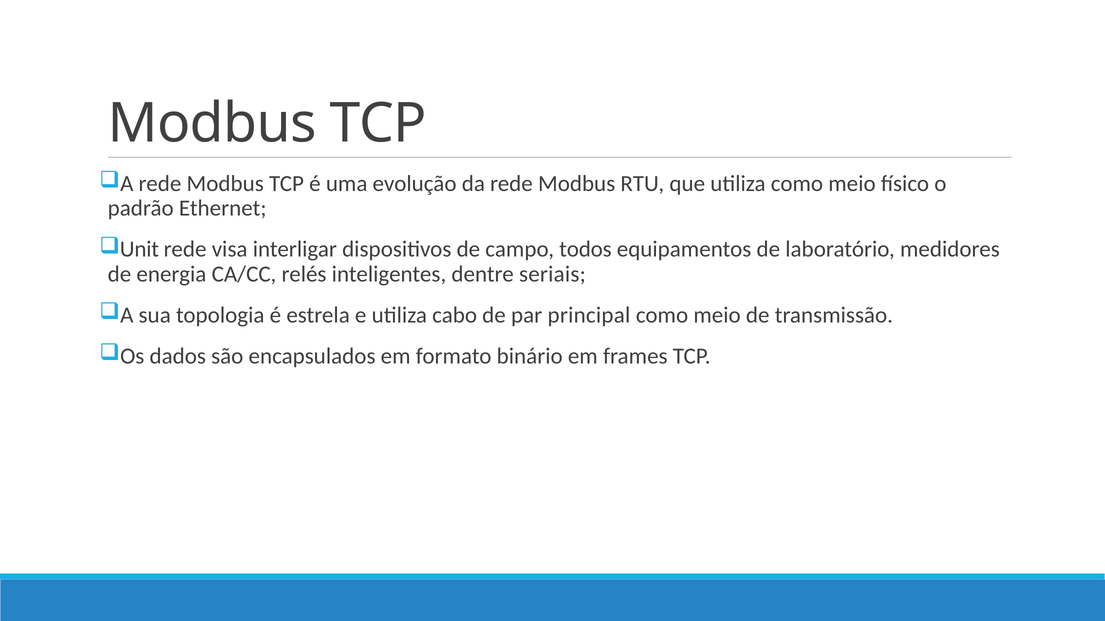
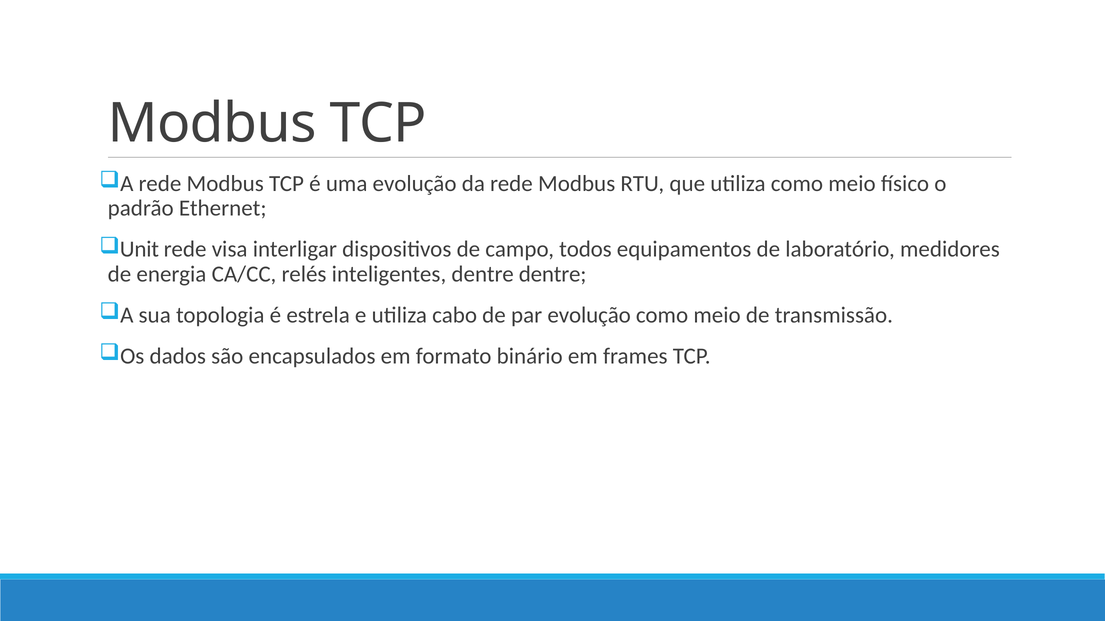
dentre seriais: seriais -> dentre (553, 274)
par principal: principal -> evolução (589, 315)
